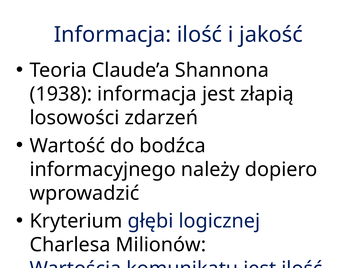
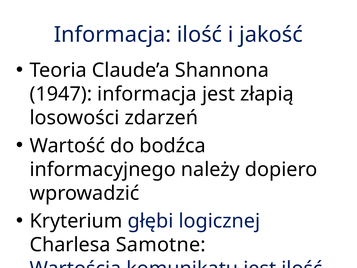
1938: 1938 -> 1947 (61, 94)
Milionów: Milionów -> Samotne (161, 245)
